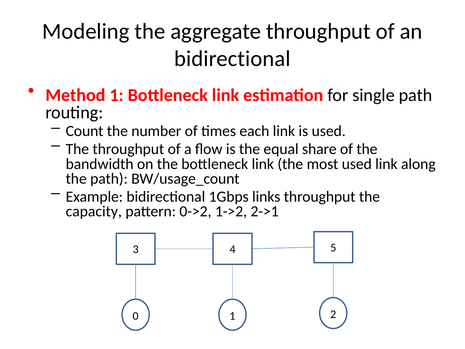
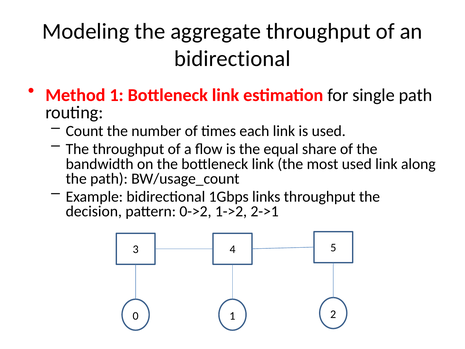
capacity: capacity -> decision (94, 211)
